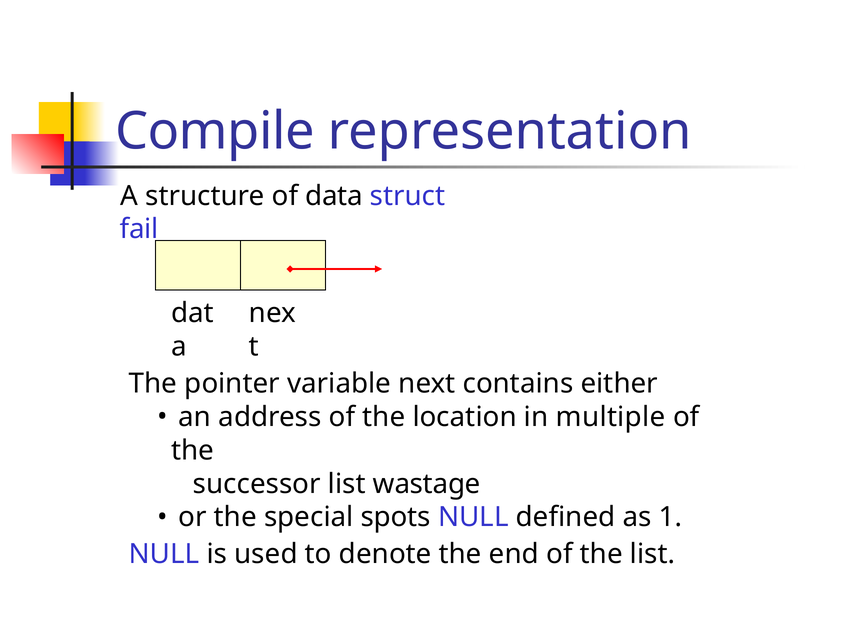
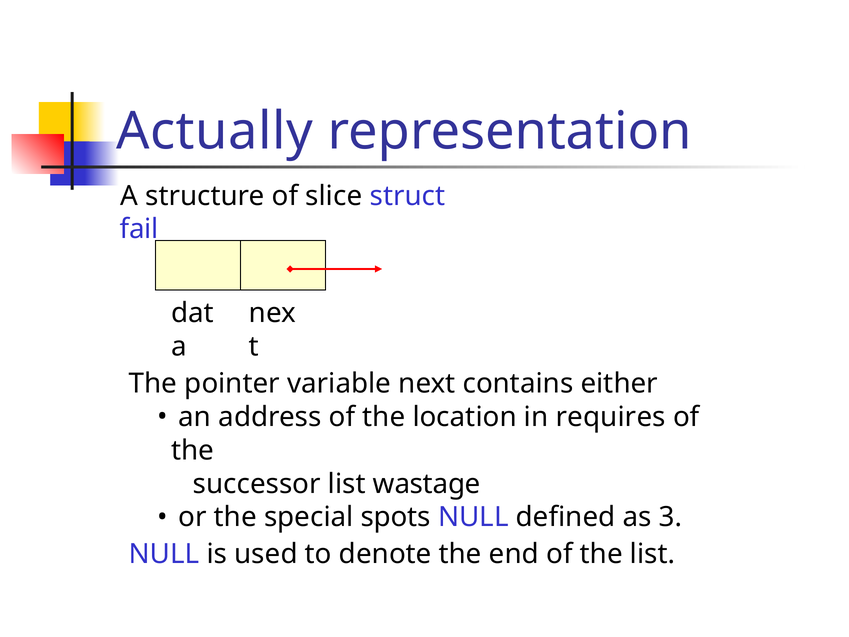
Compile: Compile -> Actually (214, 131)
data: data -> slice (334, 196)
multiple: multiple -> requires (611, 417)
1: 1 -> 3 (670, 517)
